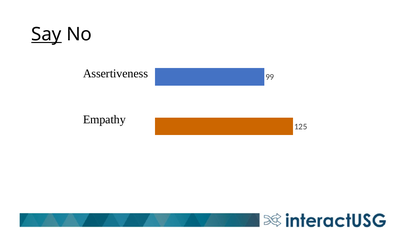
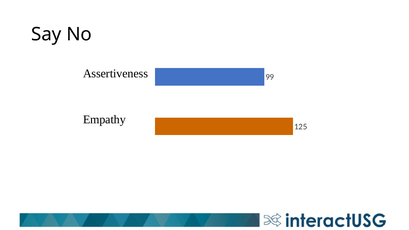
Say underline: present -> none (46, 34)
